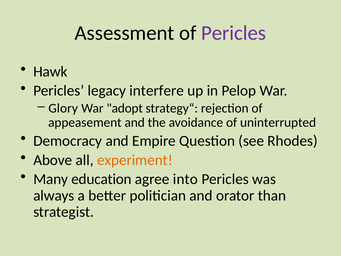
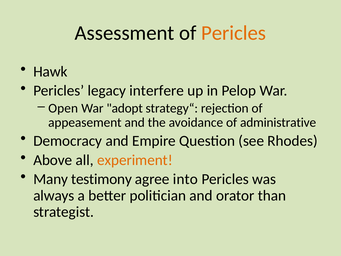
Pericles colour: purple -> orange (234, 33)
Glory: Glory -> Open (63, 108)
uninterrupted: uninterrupted -> administrative (278, 122)
education: education -> testimony (102, 179)
